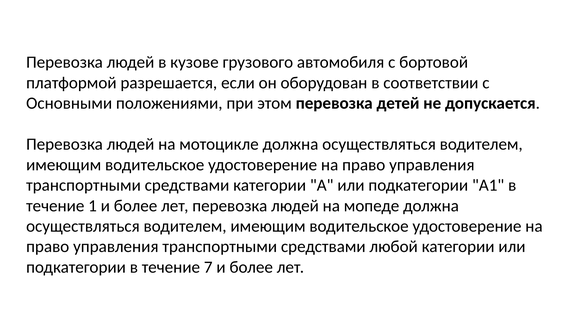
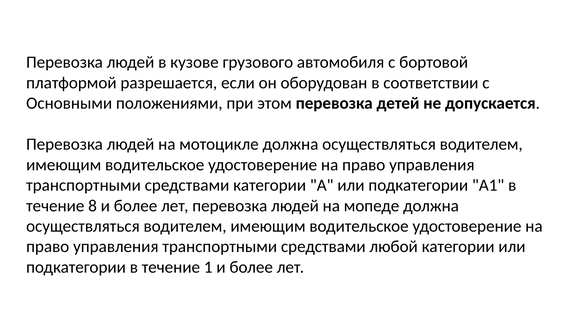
1: 1 -> 8 (93, 206)
7: 7 -> 1 (208, 268)
